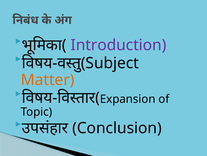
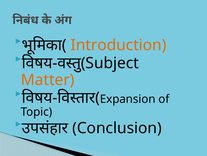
Introduction colour: purple -> orange (119, 45)
